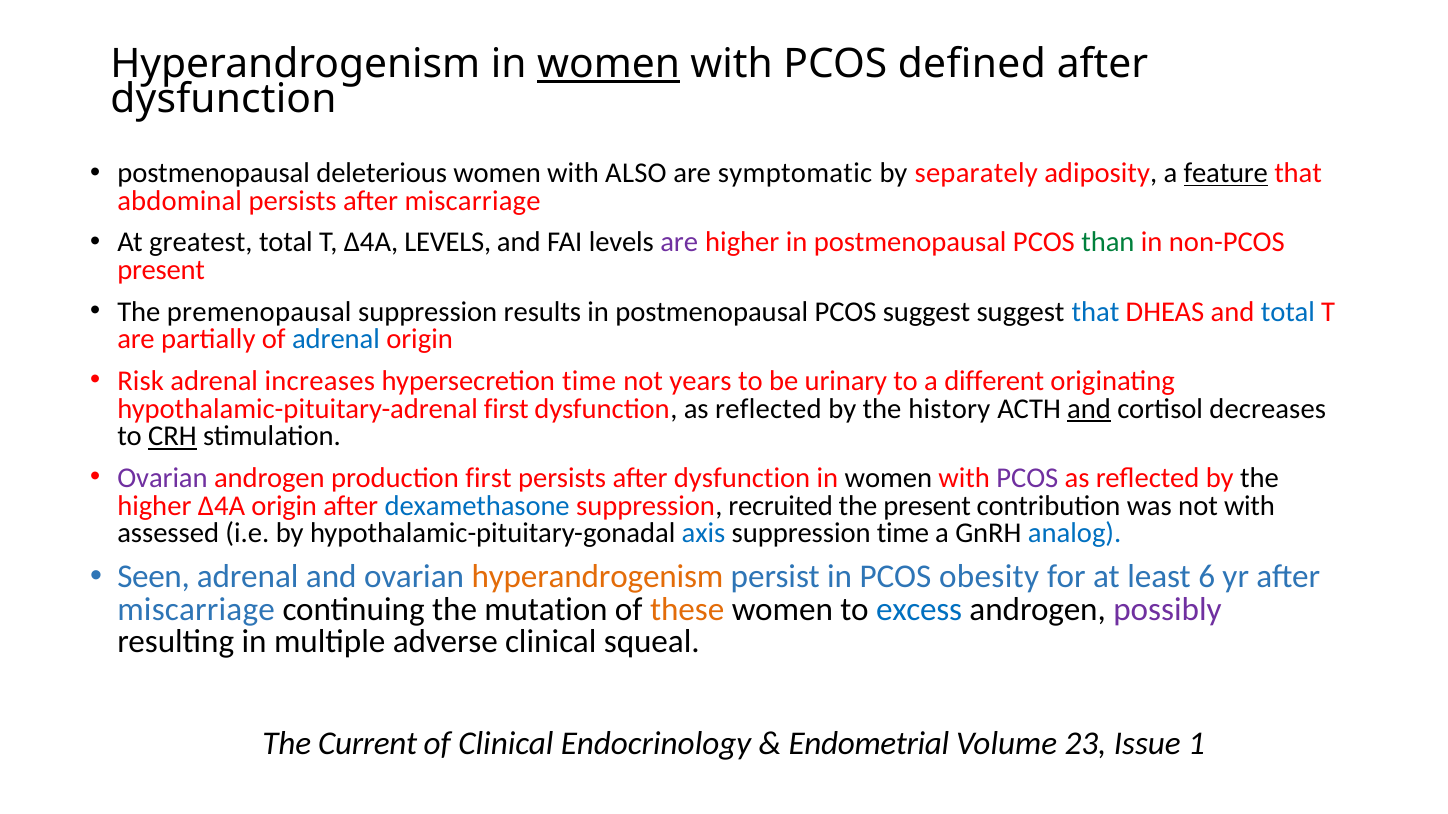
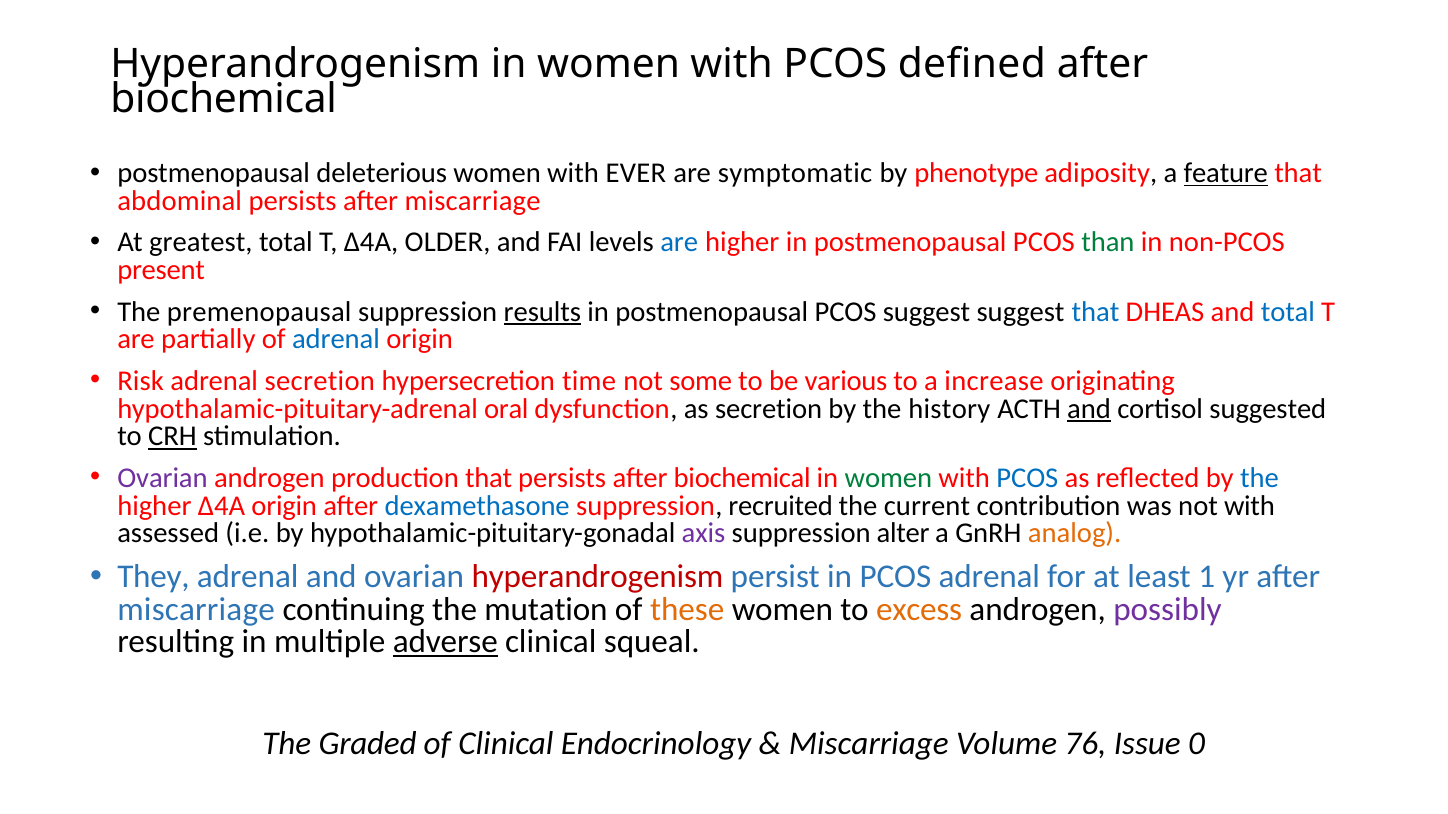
women underline: present -> none (609, 64)
dysfunction: dysfunction -> biochemical (224, 99)
ALSO: ALSO -> EVER (636, 173)
separately: separately -> phenotype (976, 173)
Δ4A LEVELS: LEVELS -> OLDER (448, 243)
are colour: purple -> blue (679, 243)
results underline: none -> present (542, 312)
adrenal increases: increases -> secretion (320, 381)
years: years -> some (701, 381)
urinary: urinary -> various (846, 381)
different: different -> increase (994, 381)
hypothalamic-pituitary-adrenal first: first -> oral (506, 409)
dysfunction as reflected: reflected -> secretion (769, 409)
decreases: decreases -> suggested (1268, 409)
production first: first -> that (489, 478)
persists after dysfunction: dysfunction -> biochemical (742, 478)
women colour: black -> green (888, 478)
PCOS colour: purple -> blue (1027, 478)
the colour: black -> blue (1260, 478)
the present: present -> current (927, 506)
axis colour: blue -> purple (704, 534)
suppression time: time -> alter (903, 534)
analog colour: blue -> orange (1075, 534)
Seen: Seen -> They (153, 577)
hyperandrogenism colour: orange -> red (598, 577)
PCOS obesity: obesity -> adrenal (989, 577)
6: 6 -> 1 (1207, 577)
excess colour: blue -> orange (919, 609)
adverse underline: none -> present (445, 642)
Current: Current -> Graded (368, 744)
Endometrial: Endometrial -> Miscarriage (869, 744)
23: 23 -> 76 (1085, 744)
1: 1 -> 0 (1197, 744)
